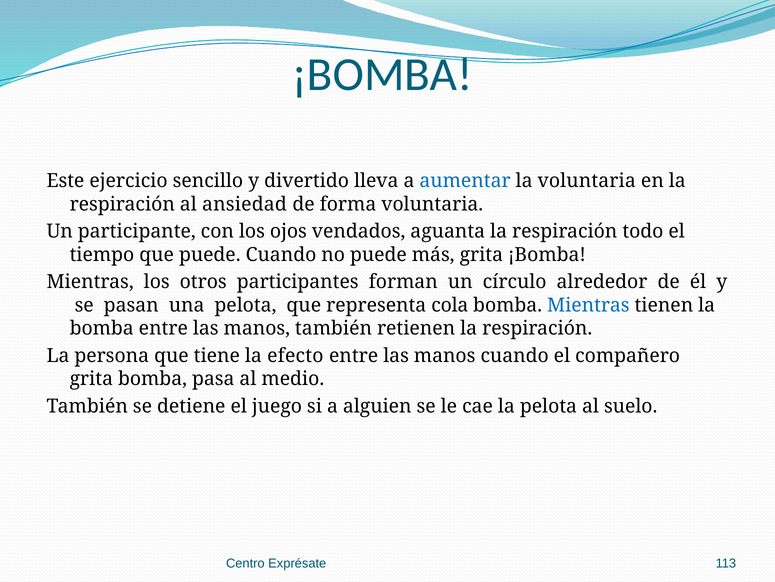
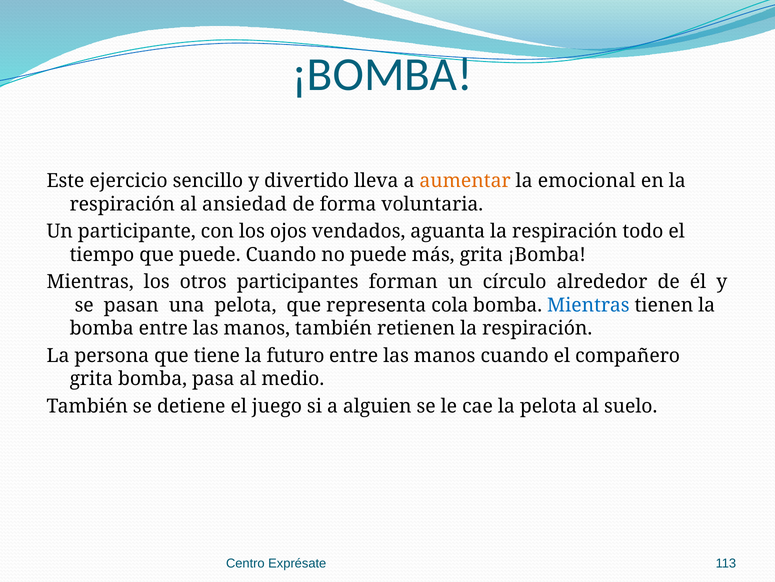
aumentar colour: blue -> orange (465, 181)
la voluntaria: voluntaria -> emocional (587, 181)
efecto: efecto -> futuro (296, 355)
